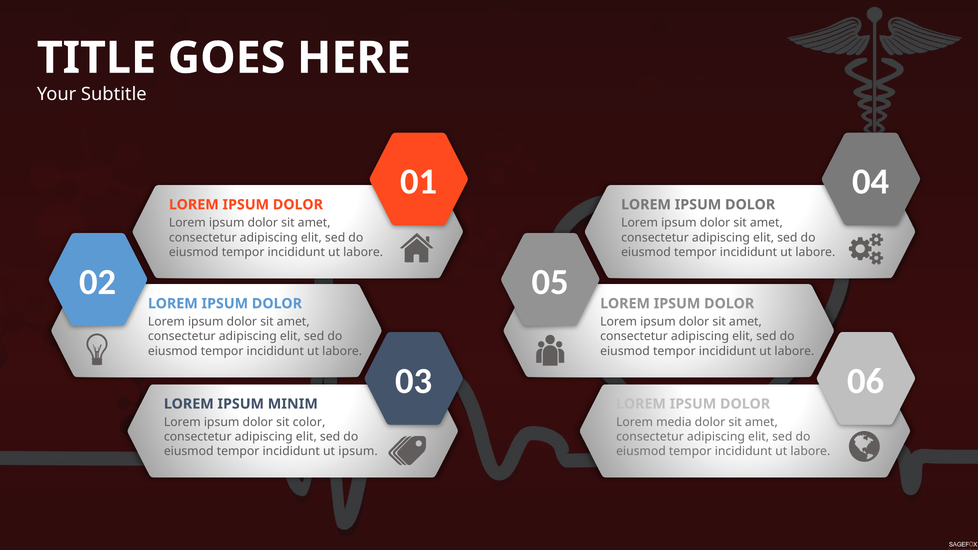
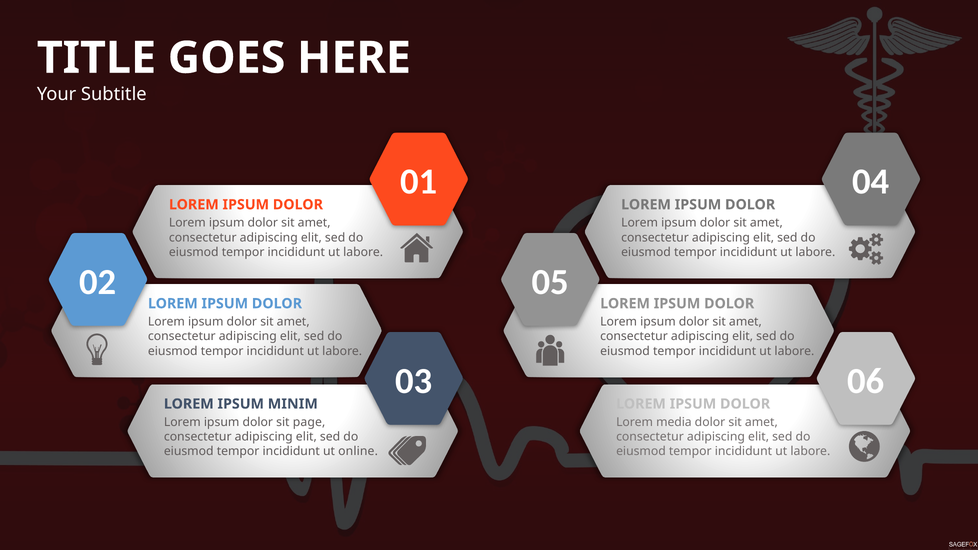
color: color -> page (309, 422)
ut ipsum: ipsum -> online (358, 452)
